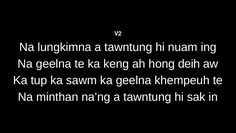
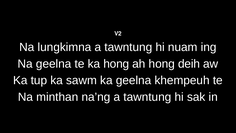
ka keng: keng -> hong (116, 64)
